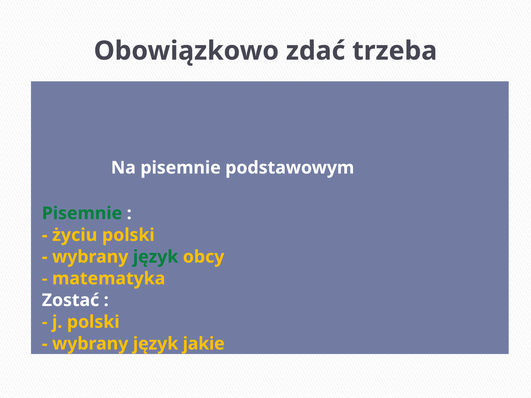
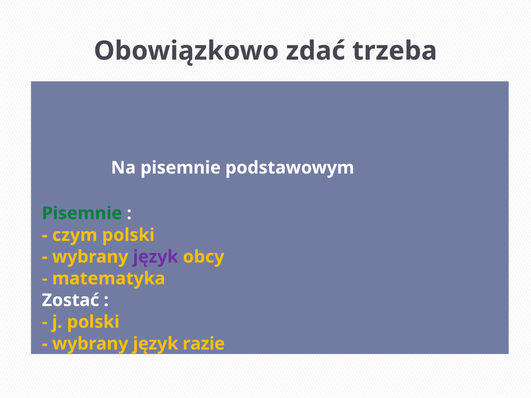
życiu: życiu -> czym (75, 235)
język colour: green -> purple (156, 257)
jakie: jakie -> razie (204, 344)
